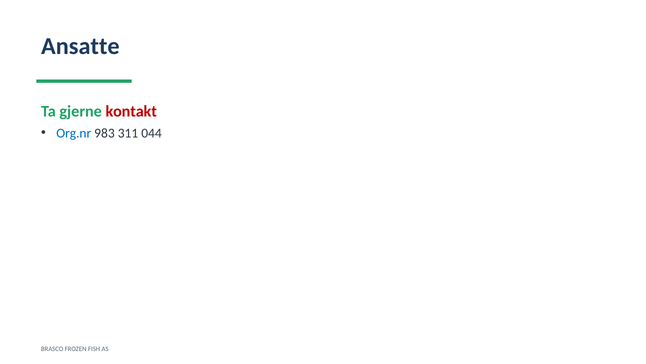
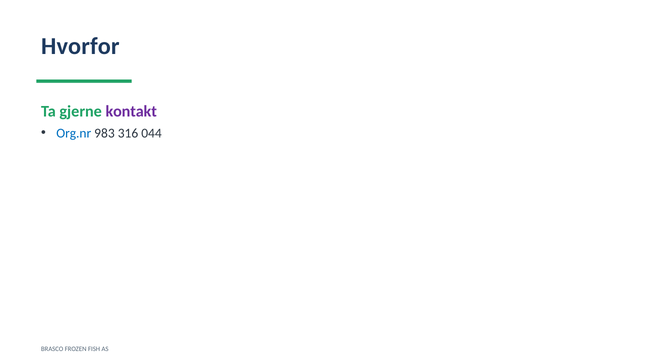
Ansatte: Ansatte -> Hvorfor (80, 46)
kontakt colour: red -> purple (131, 111)
311: 311 -> 316 (128, 133)
